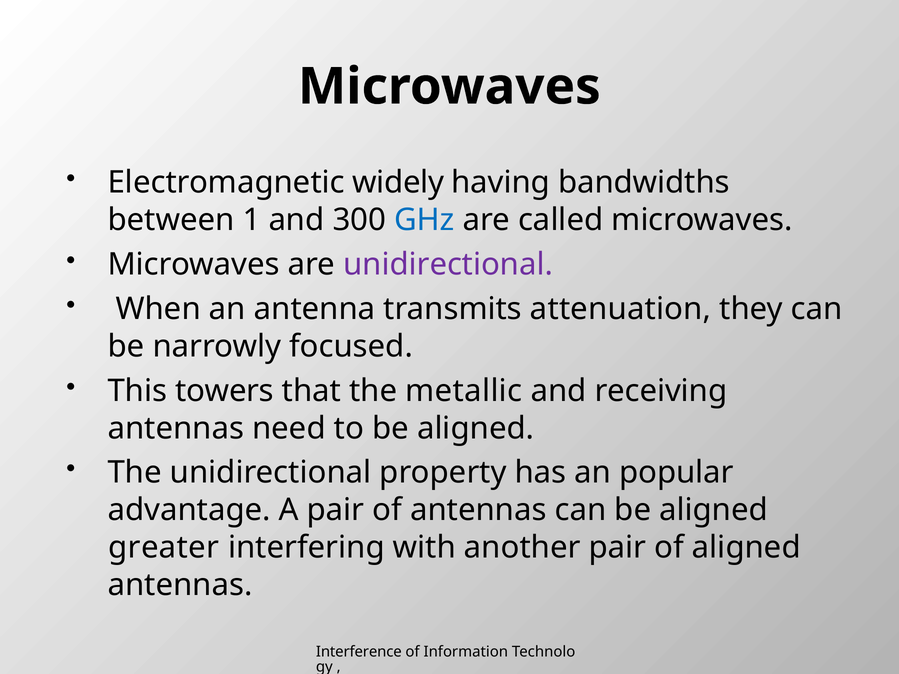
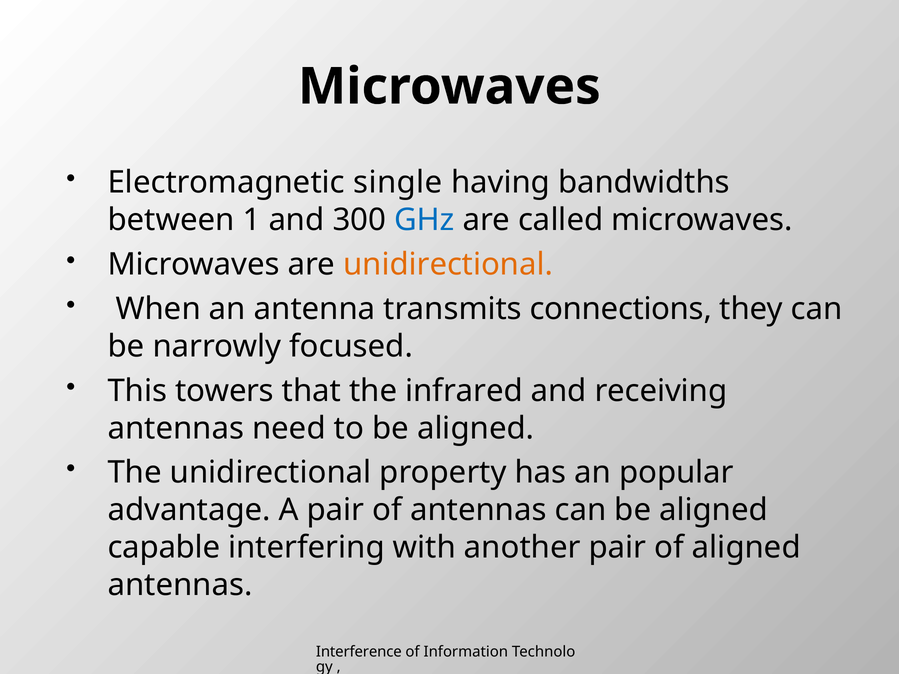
widely: widely -> single (398, 183)
unidirectional colour: purple -> orange (448, 265)
attenuation: attenuation -> connections (621, 309)
metallic: metallic -> infrared (464, 391)
greater: greater -> capable (164, 548)
